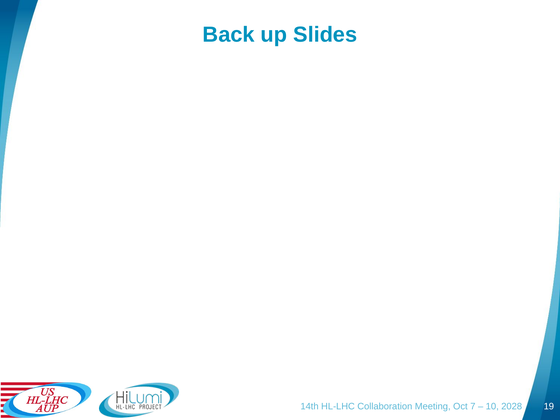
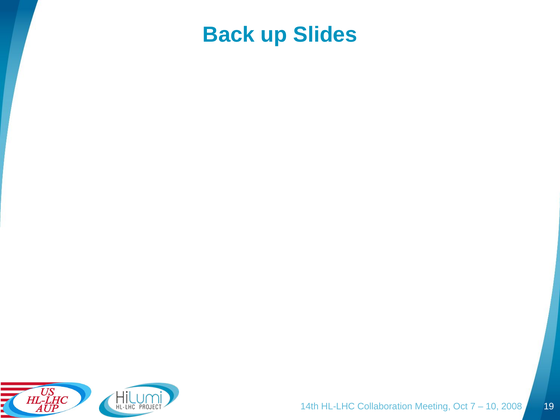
2028: 2028 -> 2008 (512, 406)
